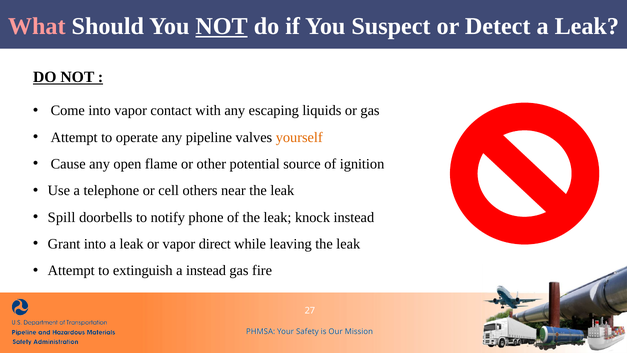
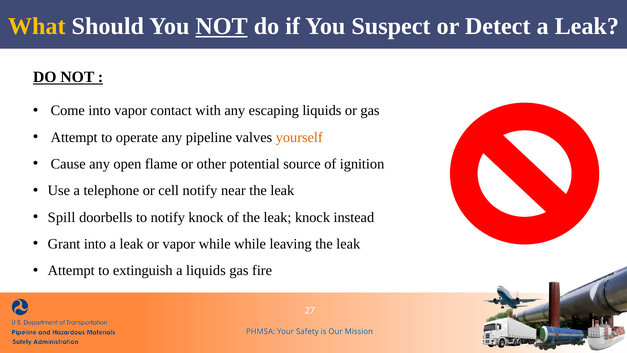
What colour: pink -> yellow (37, 26)
cell others: others -> notify (200, 191)
notify phone: phone -> knock (206, 217)
vapor direct: direct -> while (215, 244)
a instead: instead -> liquids (206, 270)
